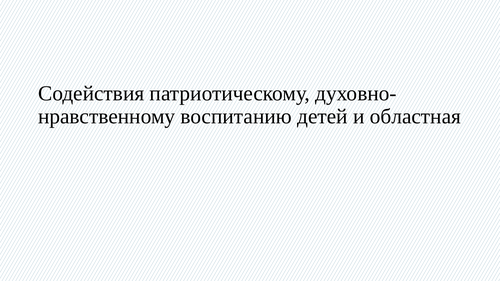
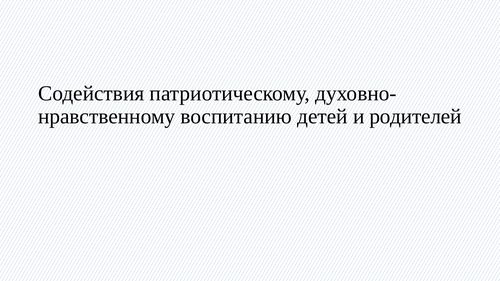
областная: областная -> родителей (416, 117)
